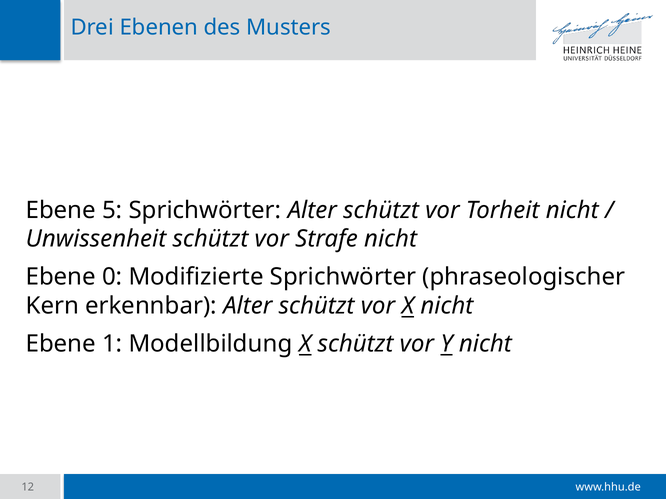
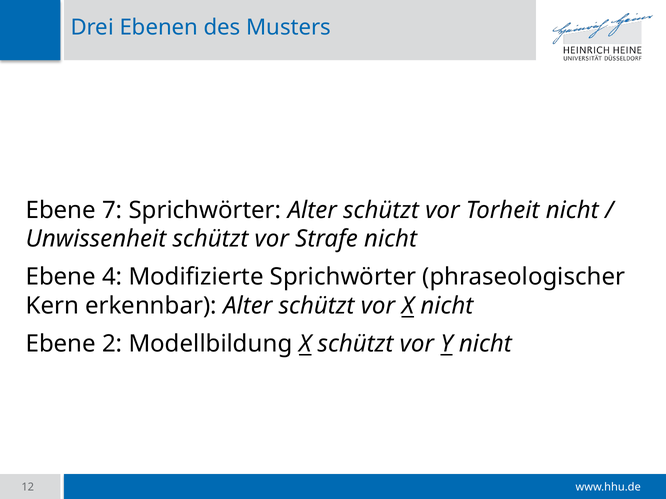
5: 5 -> 7 (112, 210)
0: 0 -> 4 (112, 277)
1: 1 -> 2 (112, 344)
